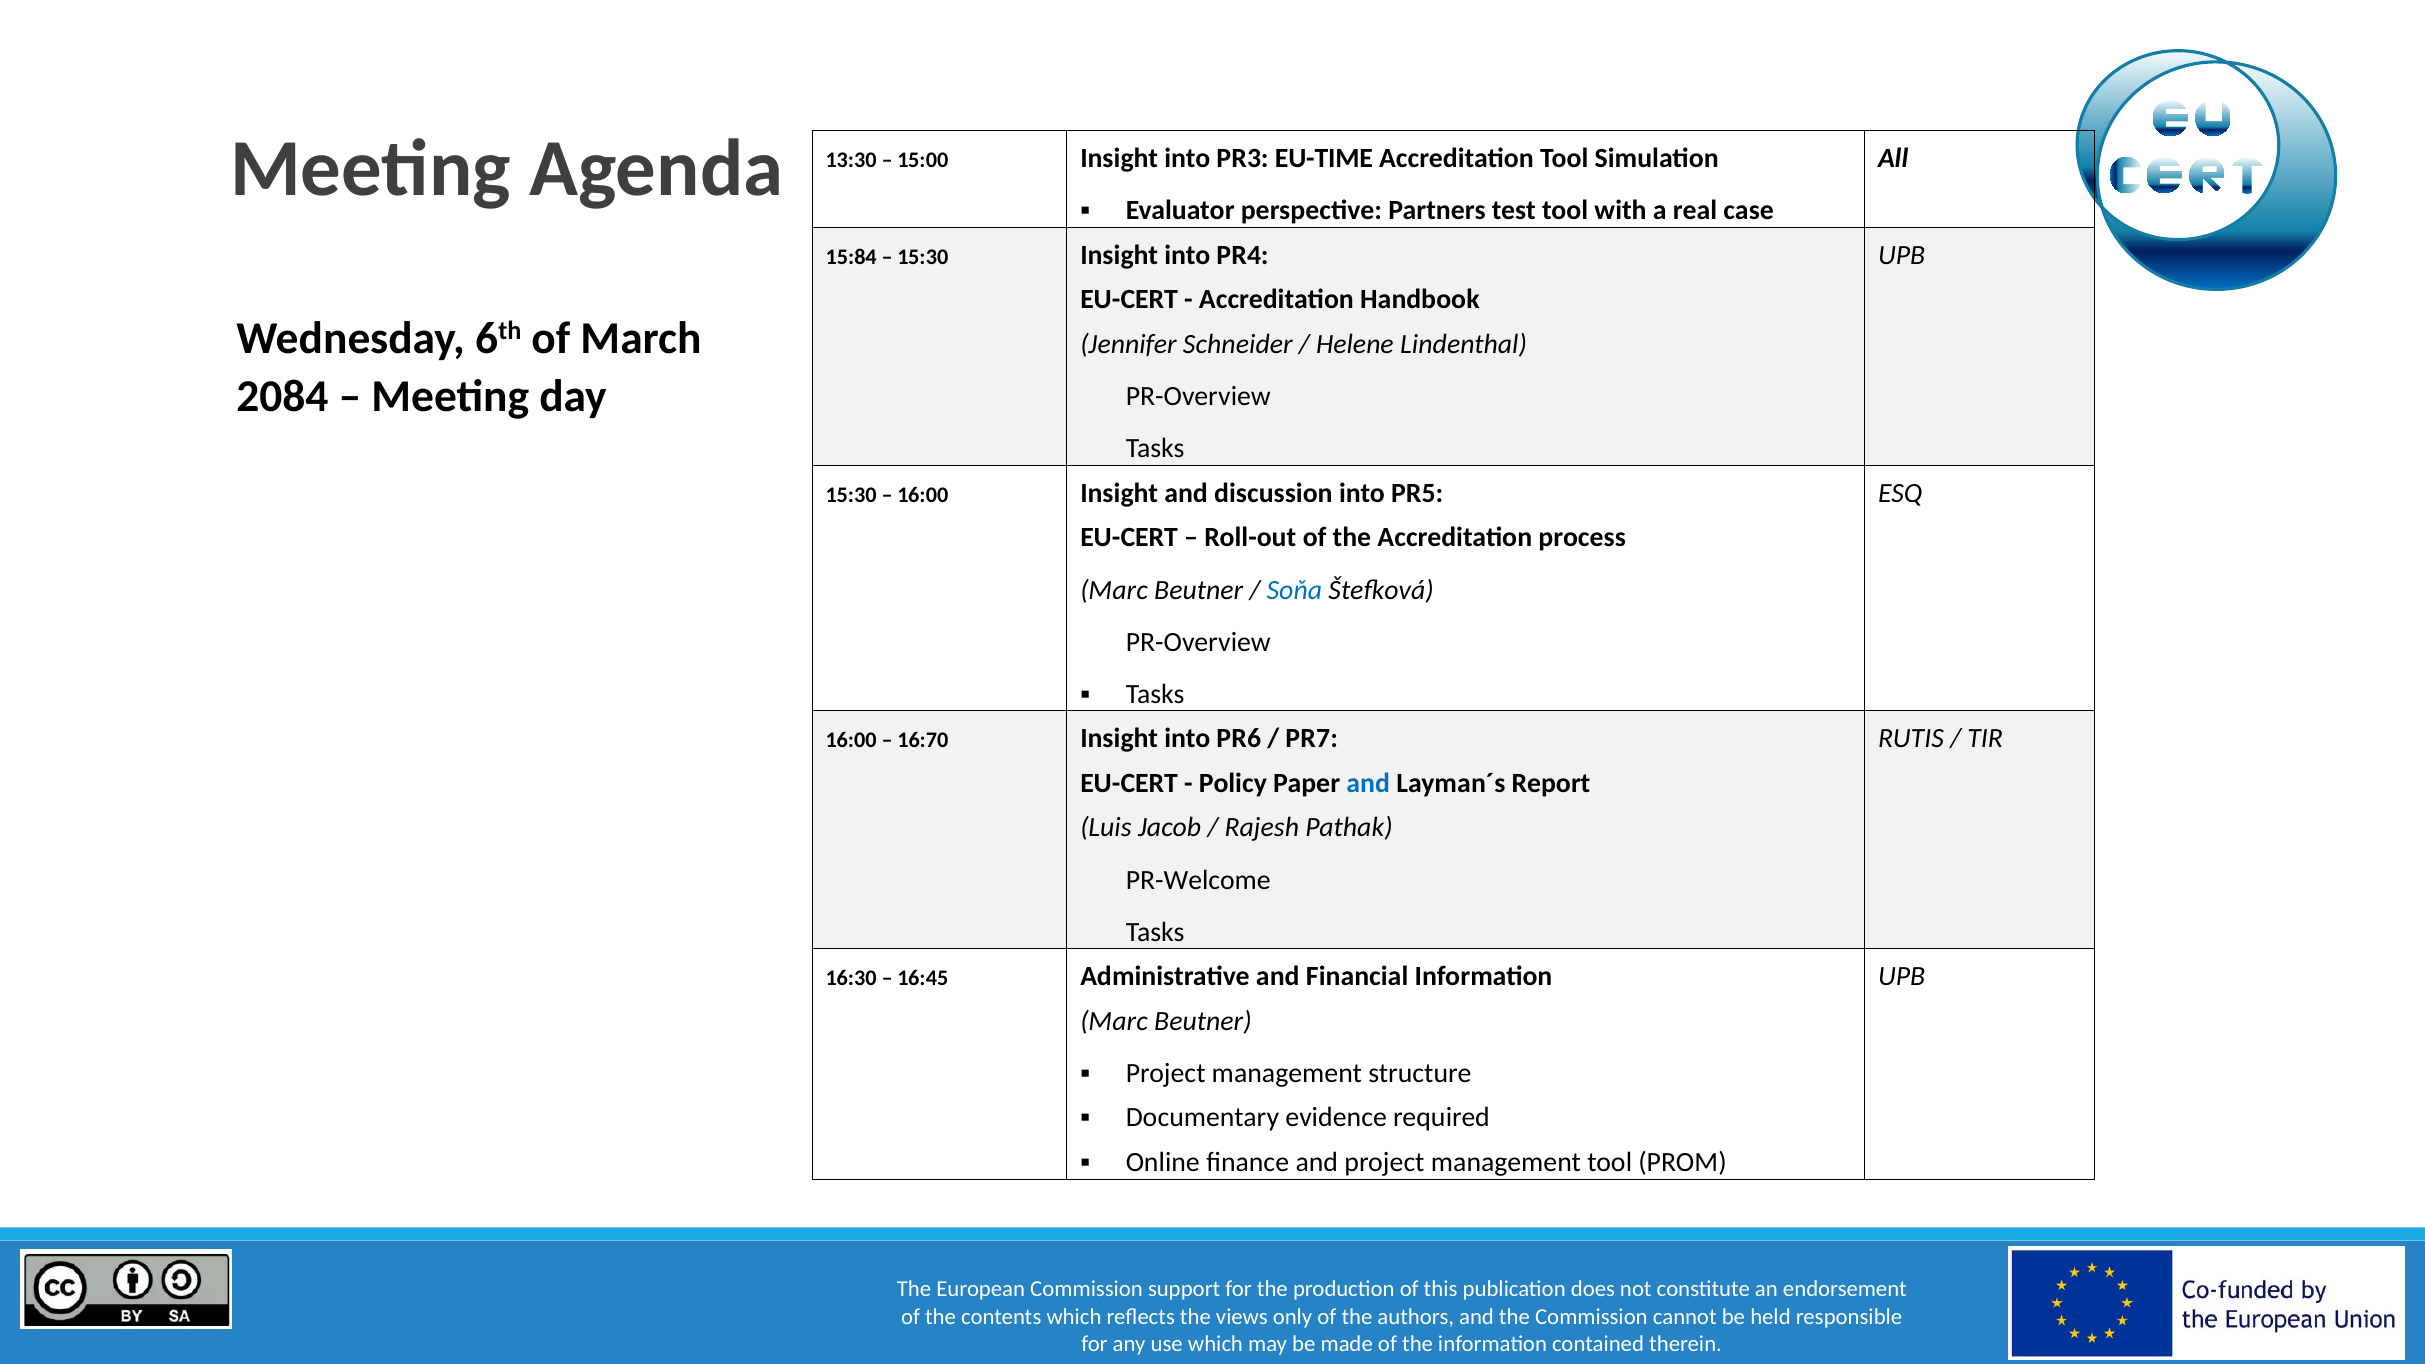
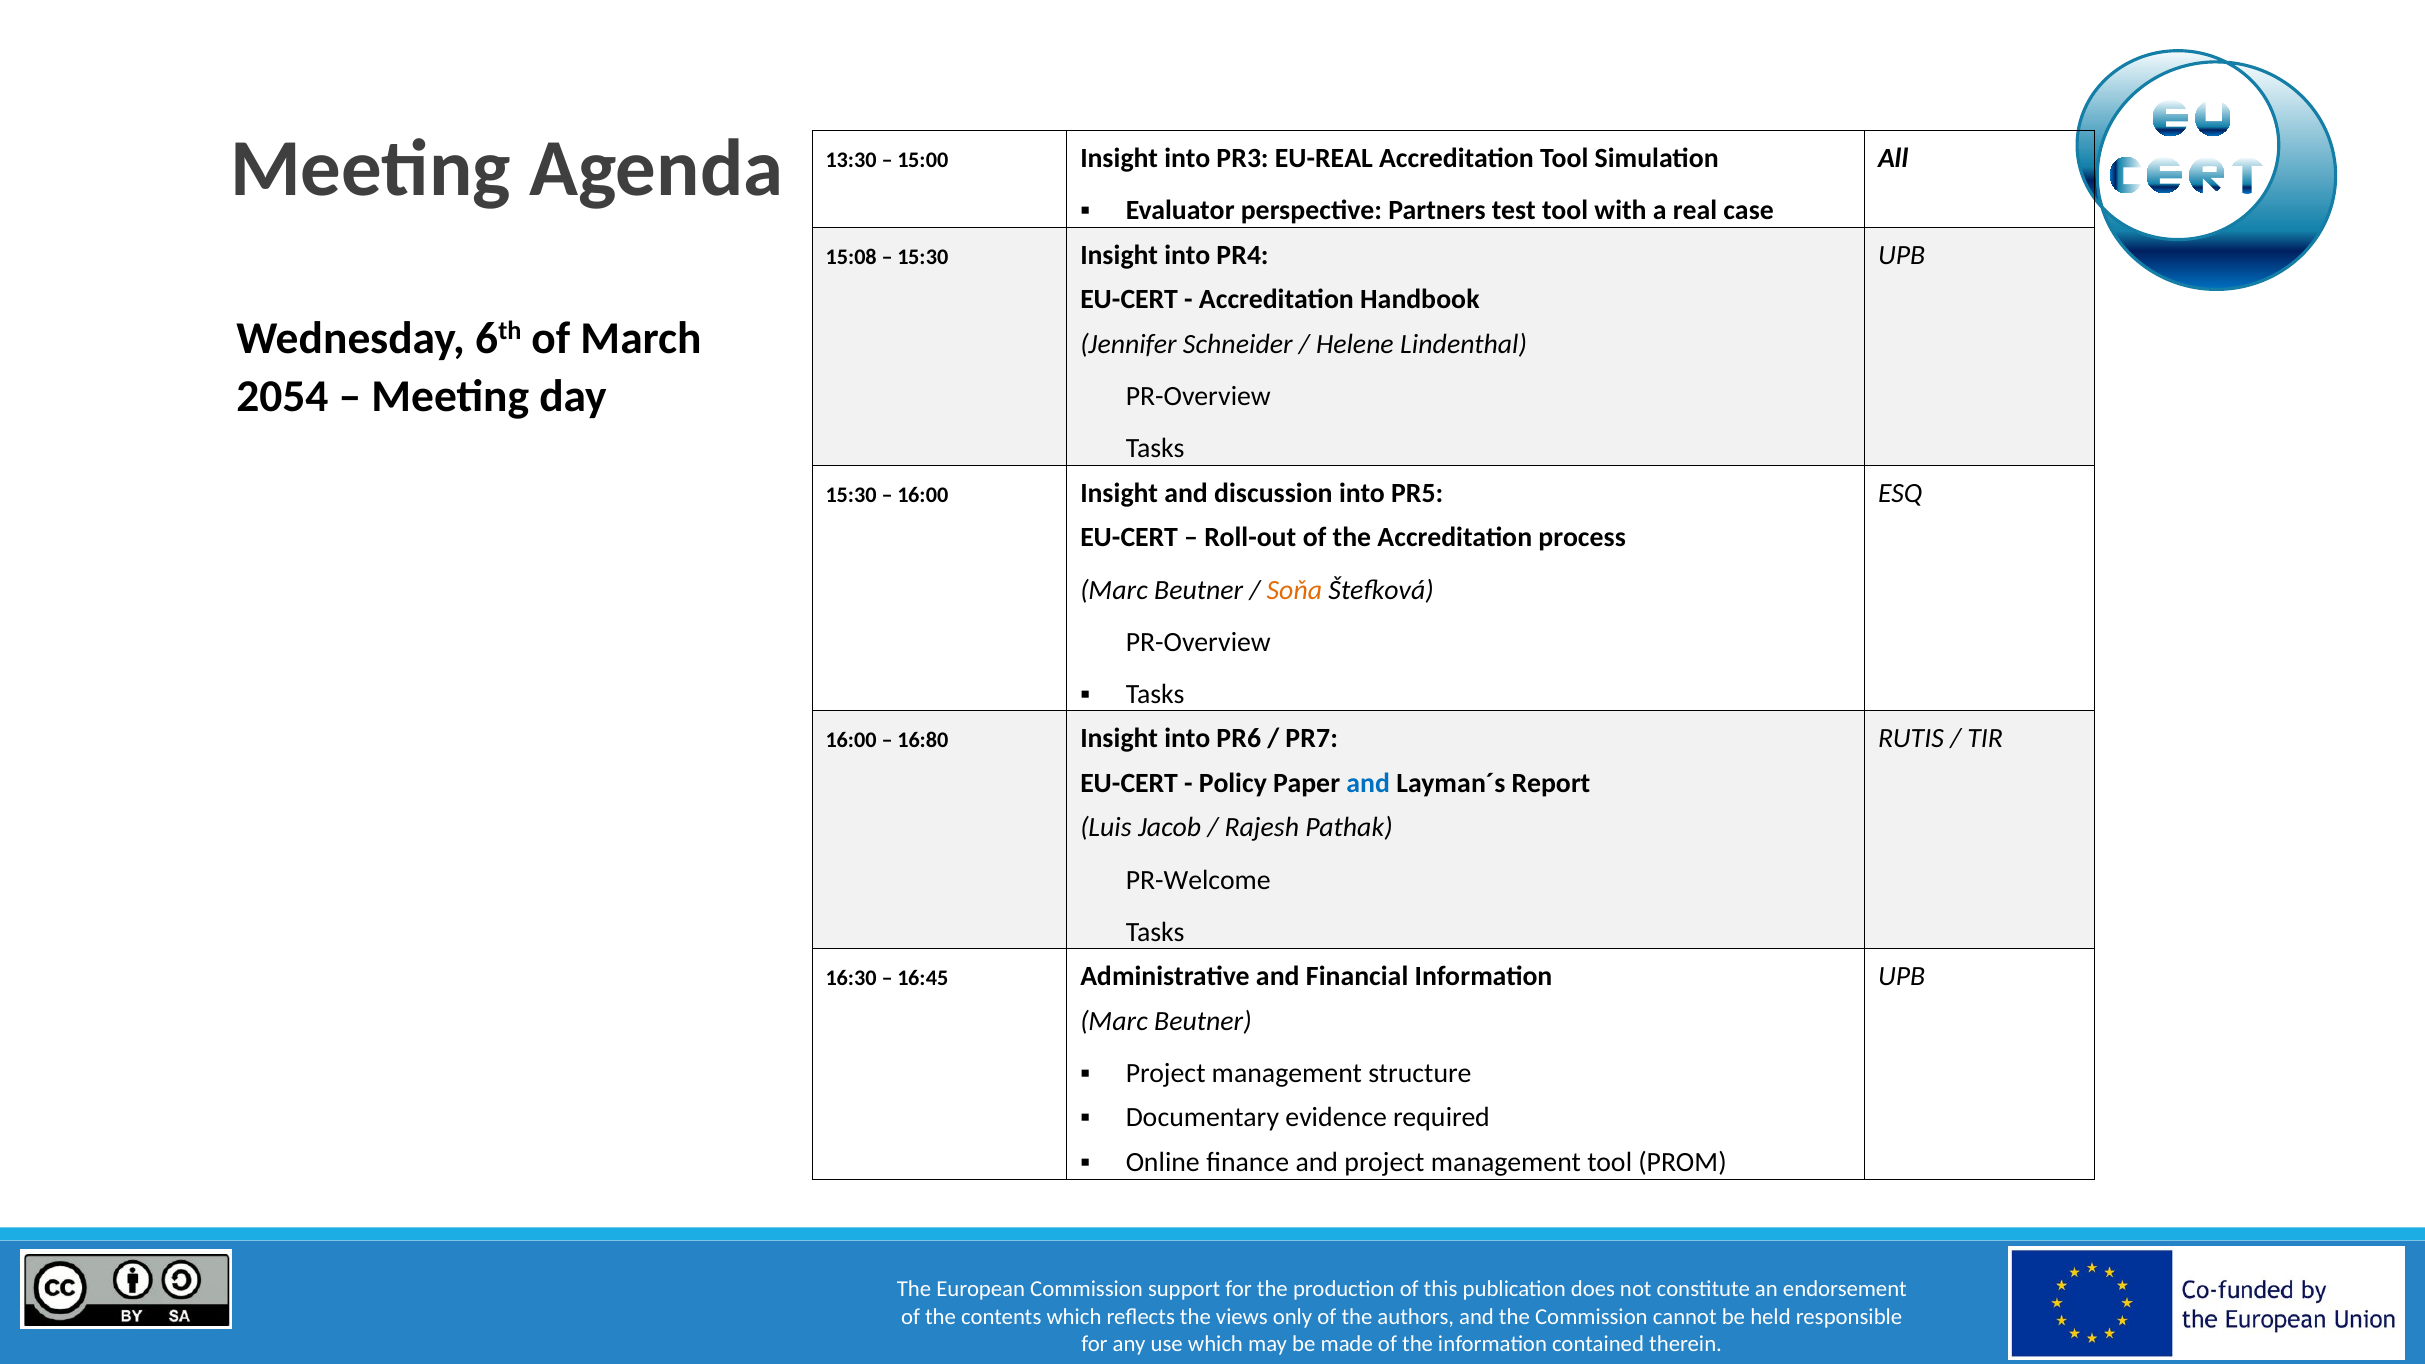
EU-TIME: EU-TIME -> EU-REAL (1324, 159)
15:84: 15:84 -> 15:08 (851, 257)
2084: 2084 -> 2054 (282, 397)
Soňa colour: blue -> orange (1294, 590)
16:70: 16:70 -> 16:80 (923, 741)
